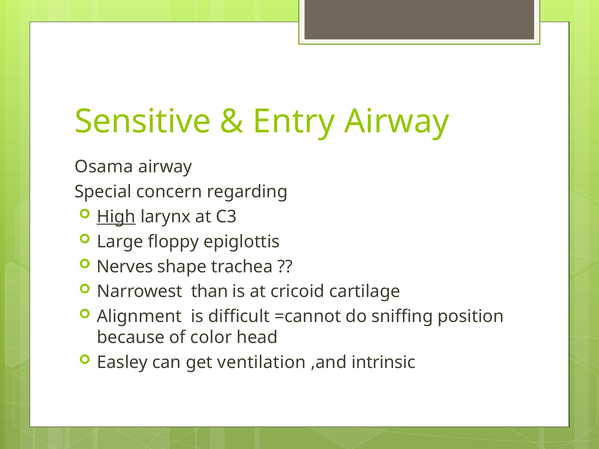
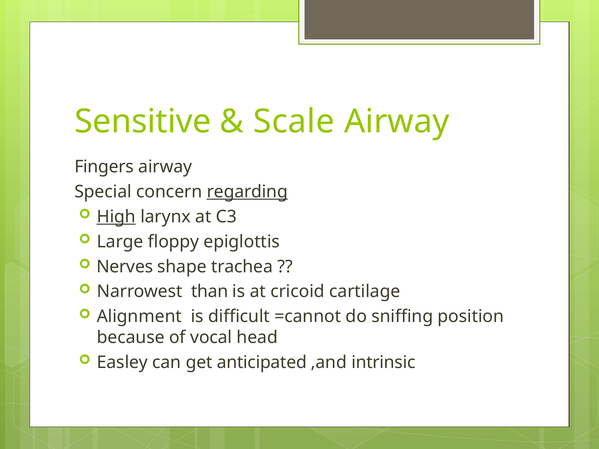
Entry: Entry -> Scale (294, 122)
Osama: Osama -> Fingers (104, 167)
regarding underline: none -> present (247, 192)
color: color -> vocal (211, 338)
ventilation: ventilation -> anticipated (262, 363)
